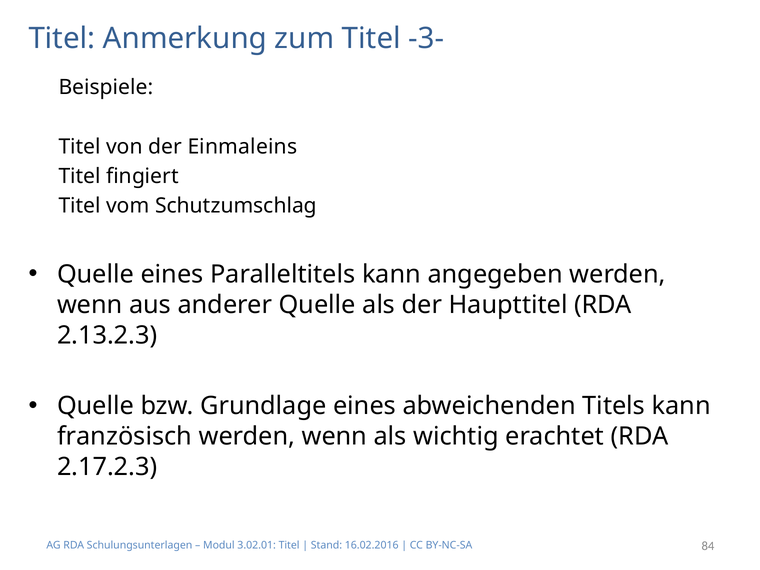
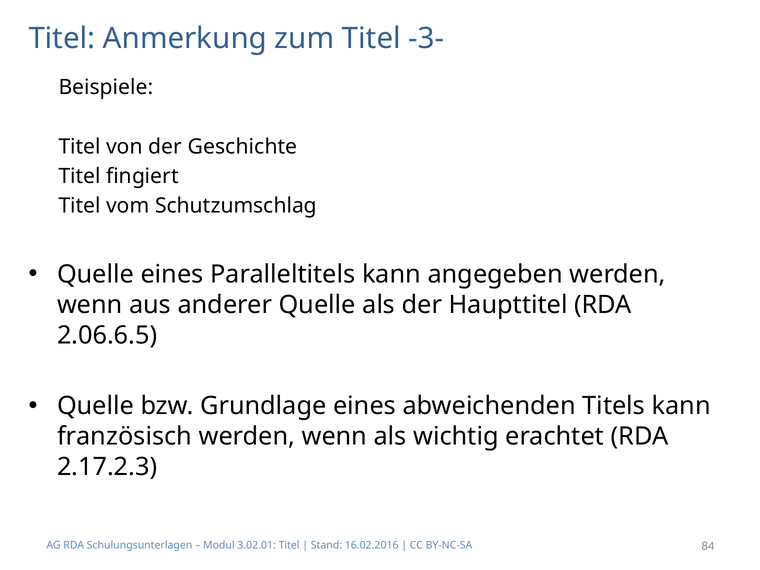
Einmaleins: Einmaleins -> Geschichte (242, 147)
2.13.2.3: 2.13.2.3 -> 2.06.6.5 (107, 335)
